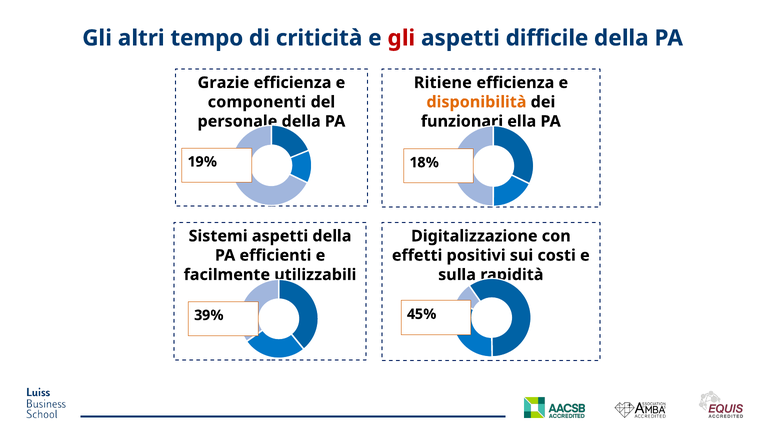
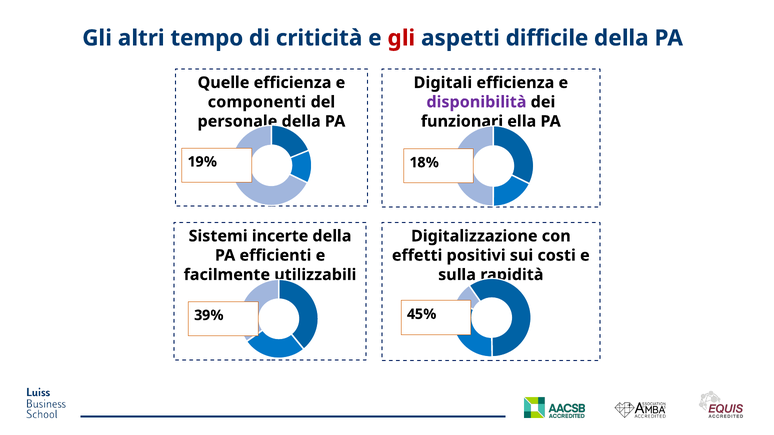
Grazie: Grazie -> Quelle (223, 83)
Ritiene: Ritiene -> Digitali (443, 83)
disponibilità colour: orange -> purple (476, 102)
Sistemi aspetti: aspetti -> incerte (280, 236)
